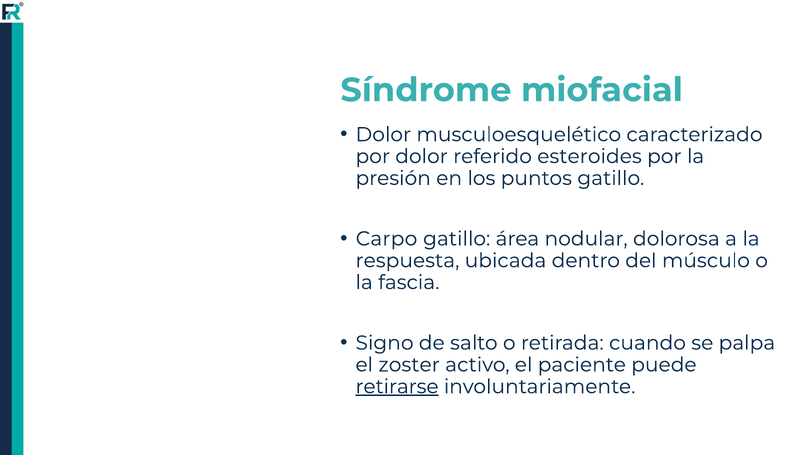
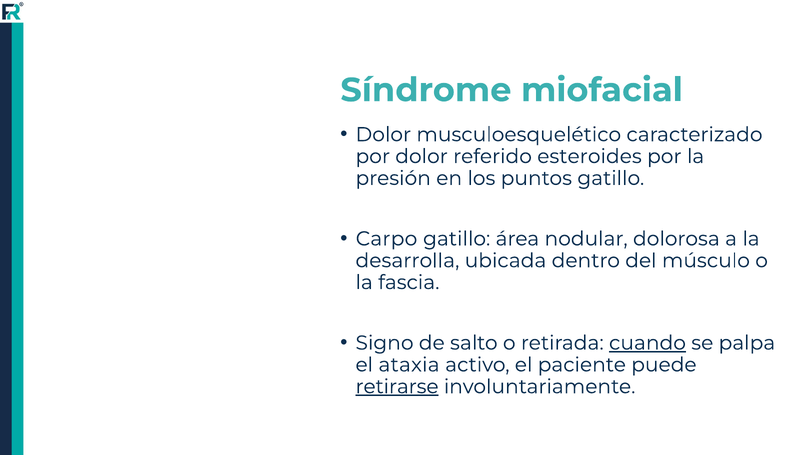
respuesta: respuesta -> desarrolla (407, 261)
cuando underline: none -> present (647, 343)
zoster: zoster -> ataxia (409, 365)
